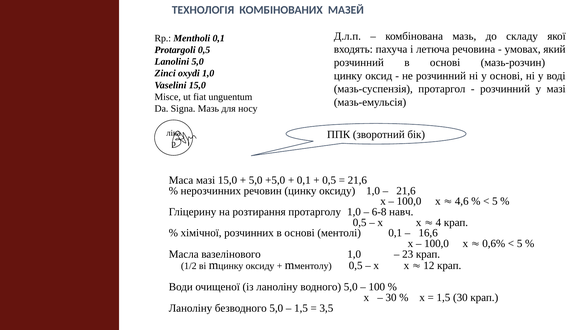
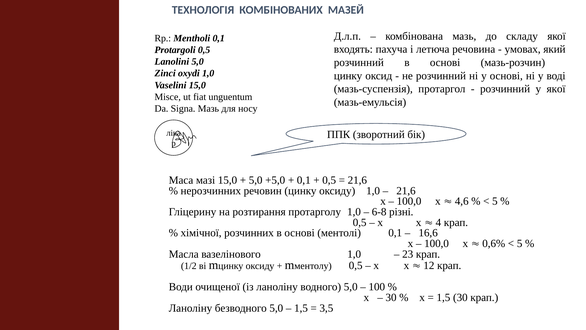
у мазі: мазі -> якої (556, 89)
навч: навч -> різні (401, 212)
